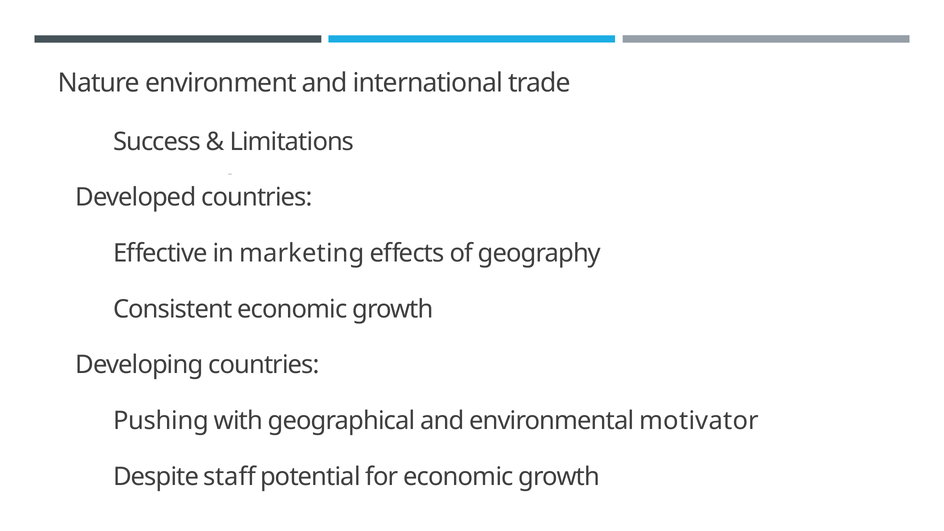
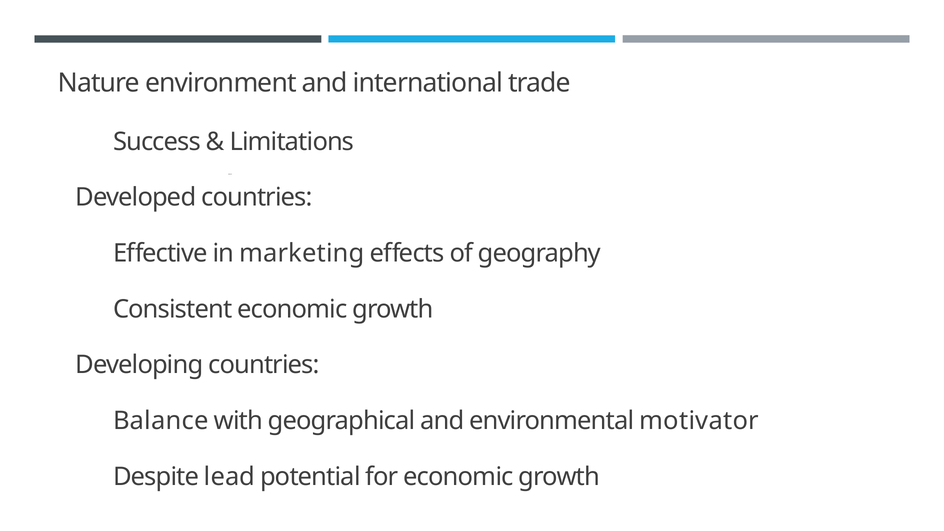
Pushing: Pushing -> Balance (161, 421)
staff: staff -> lead (230, 477)
